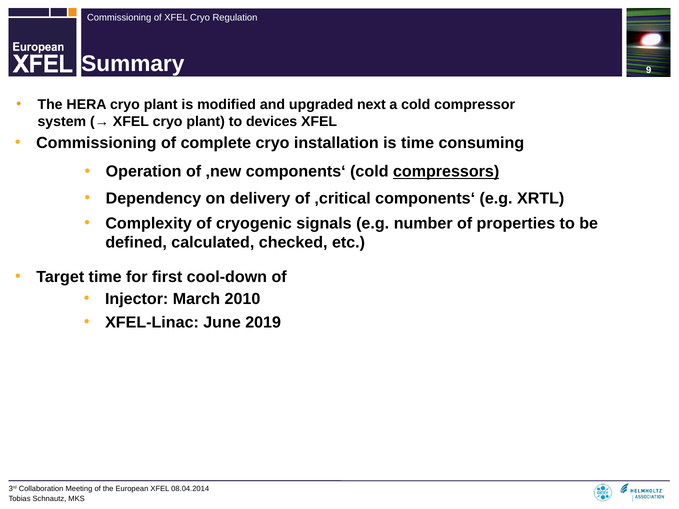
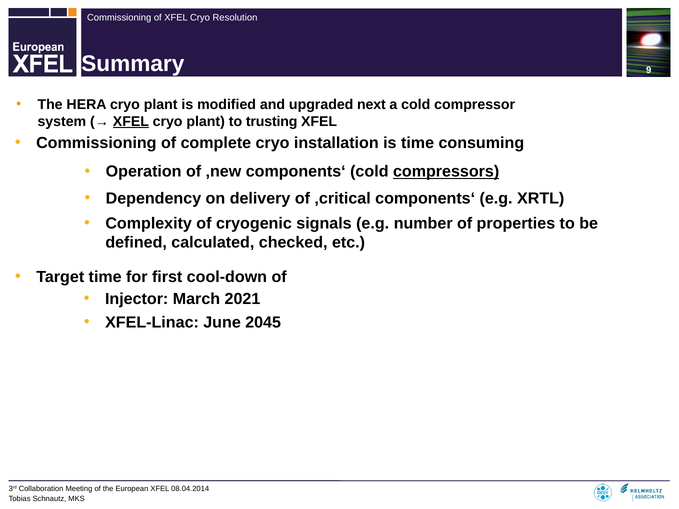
Regulation: Regulation -> Resolution (235, 18)
XFEL underline: none -> present (131, 122)
devices: devices -> trusting (272, 122)
2010: 2010 -> 2021 (242, 299)
2019: 2019 -> 2045 (263, 323)
